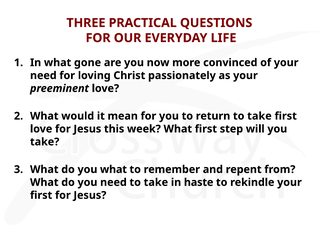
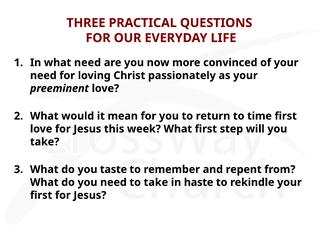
what gone: gone -> need (88, 62)
return to take: take -> time (260, 116)
you what: what -> taste (113, 169)
